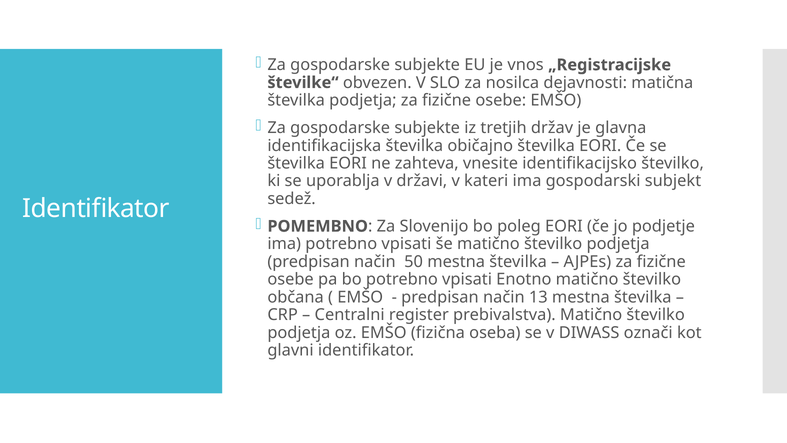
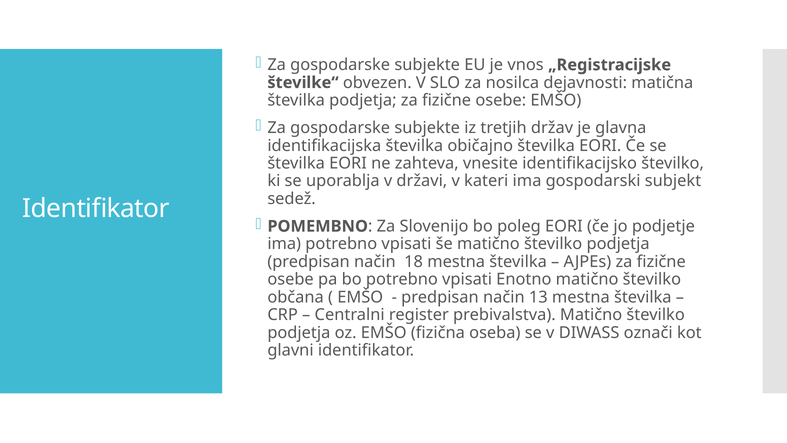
50: 50 -> 18 (414, 262)
